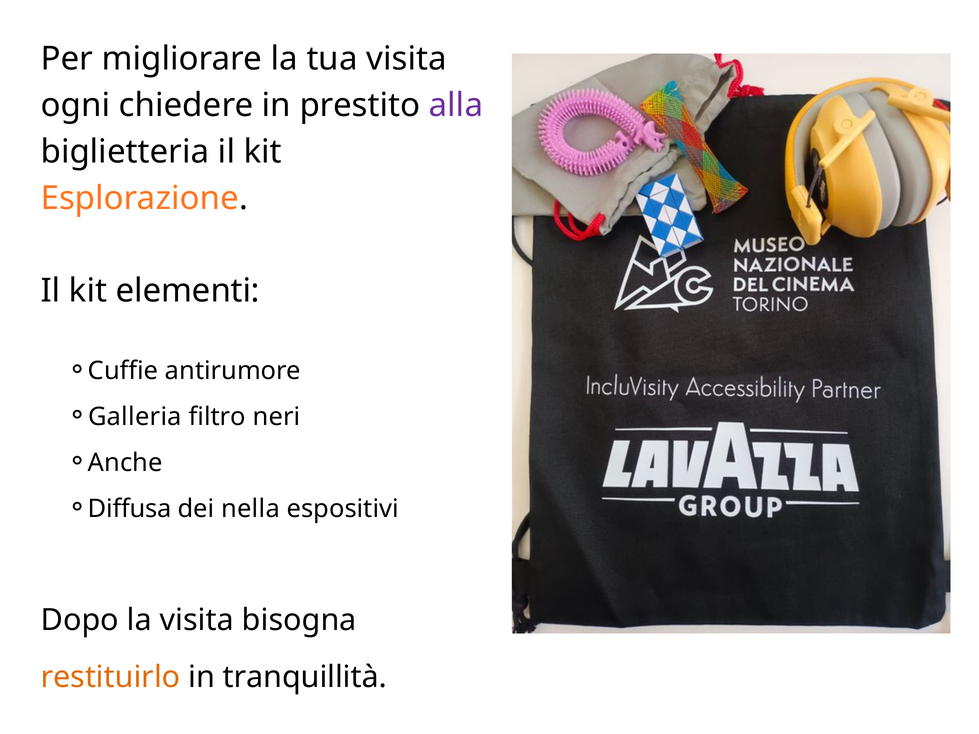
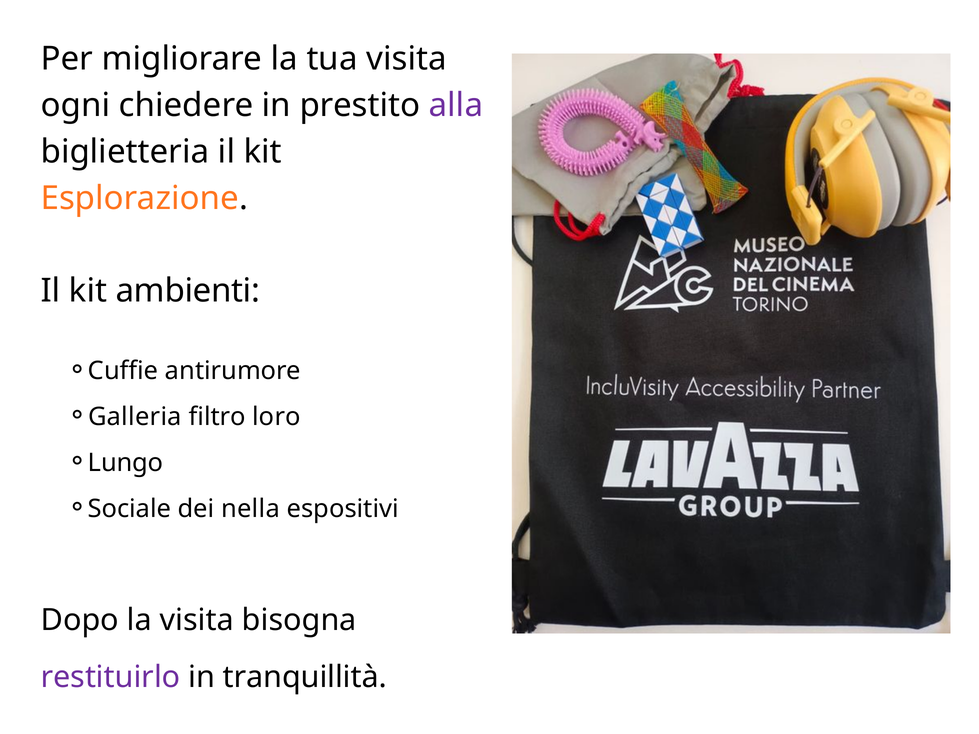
elementi: elementi -> ambienti (188, 291)
neri: neri -> loro (277, 417)
Anche: Anche -> Lungo (125, 463)
Diffusa: Diffusa -> Sociale (130, 509)
restituirlo colour: orange -> purple (111, 677)
